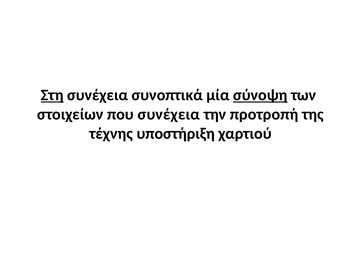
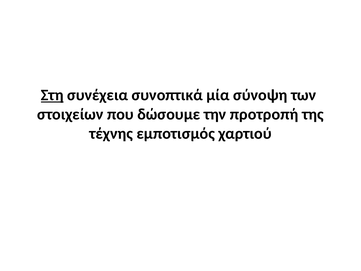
σύνοψη underline: present -> none (260, 95)
που συνέχεια: συνέχεια -> δώσουμε (169, 114)
υποστήριξη: υποστήριξη -> εμποτισμός (176, 133)
